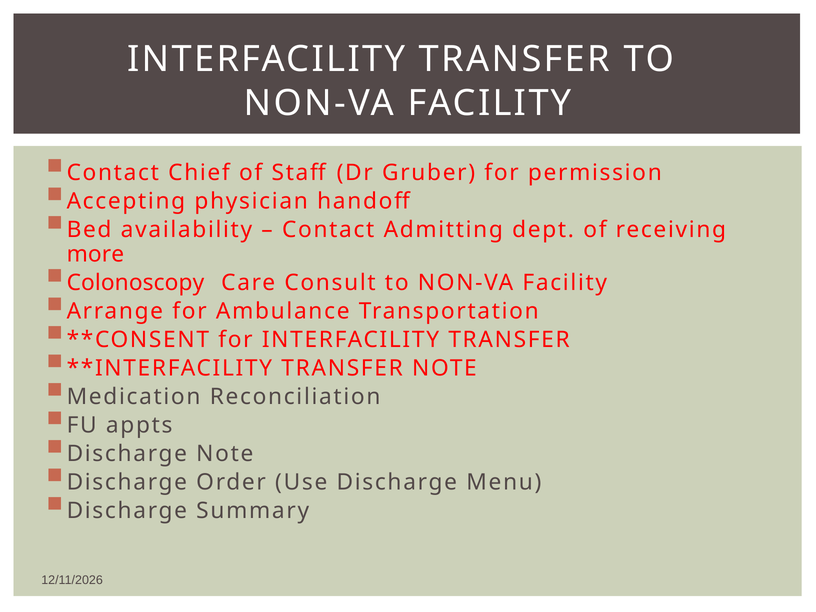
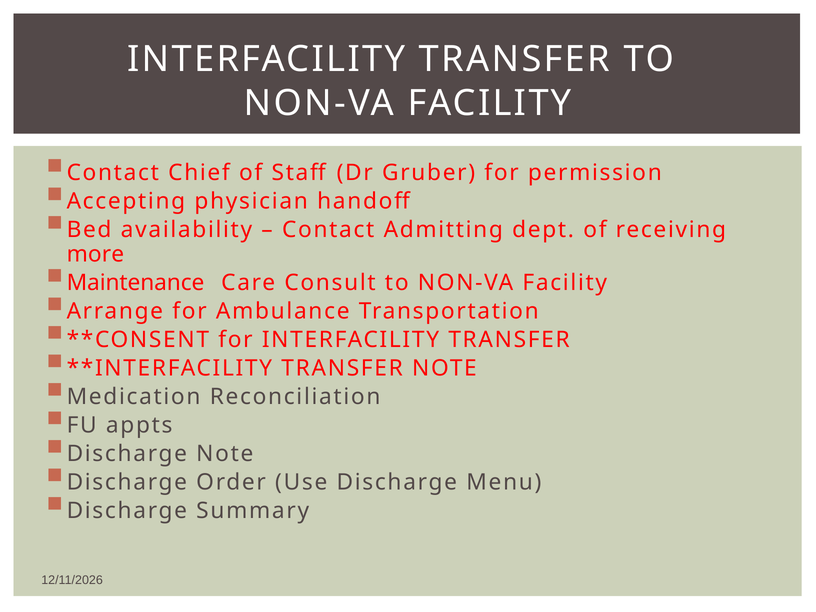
Colonoscopy: Colonoscopy -> Maintenance (136, 283)
